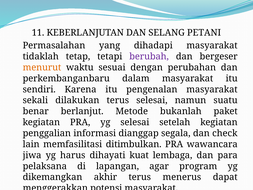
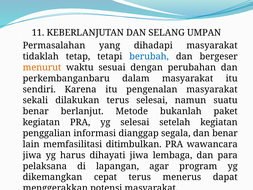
PETANI: PETANI -> UMPAN (204, 33)
berubah colour: purple -> blue (149, 56)
dan check: check -> benar (225, 133)
dihayati kuat: kuat -> jiwa (139, 155)
akhir: akhir -> cepat (105, 177)
